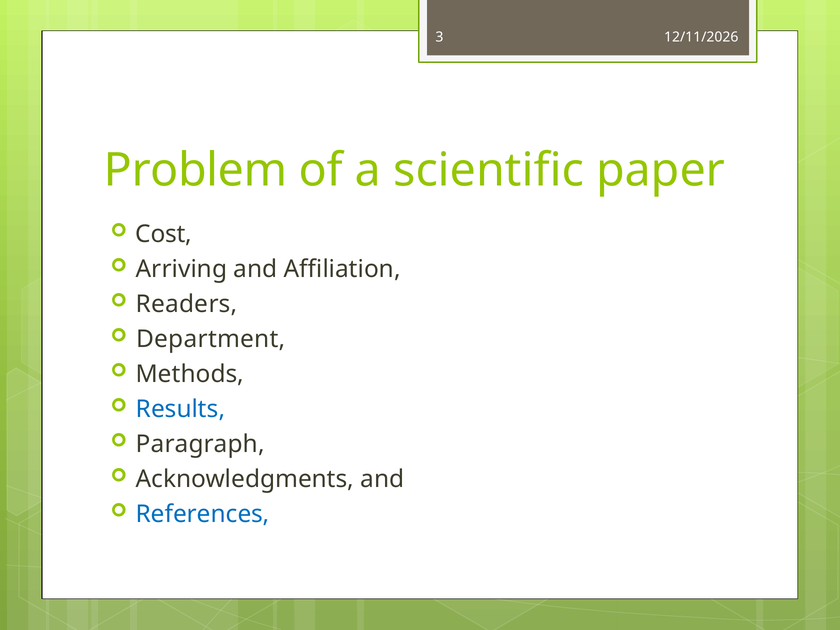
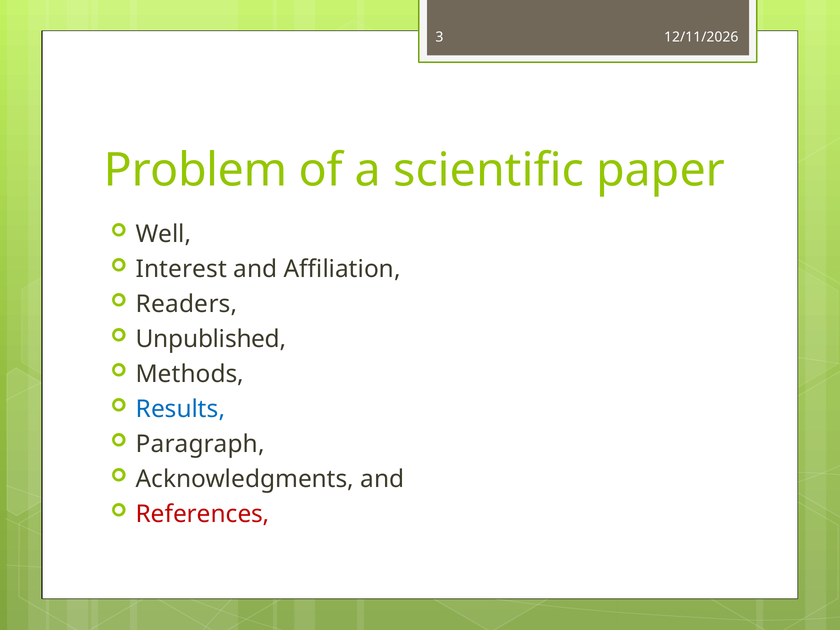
Cost: Cost -> Well (164, 234)
Arriving: Arriving -> Interest (181, 269)
Department: Department -> Unpublished (211, 339)
References colour: blue -> red (203, 514)
